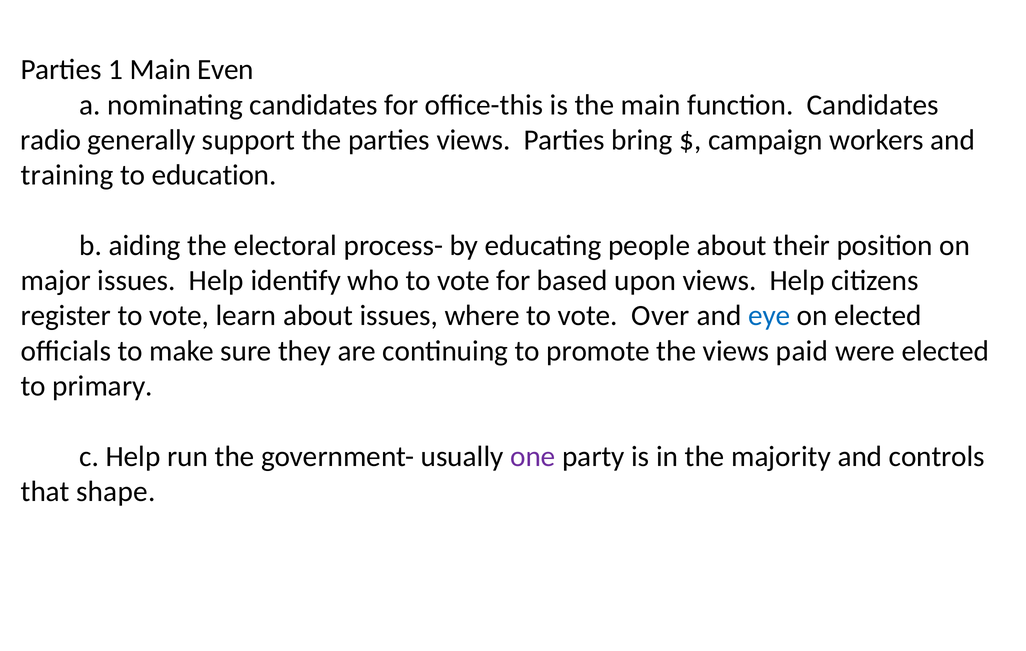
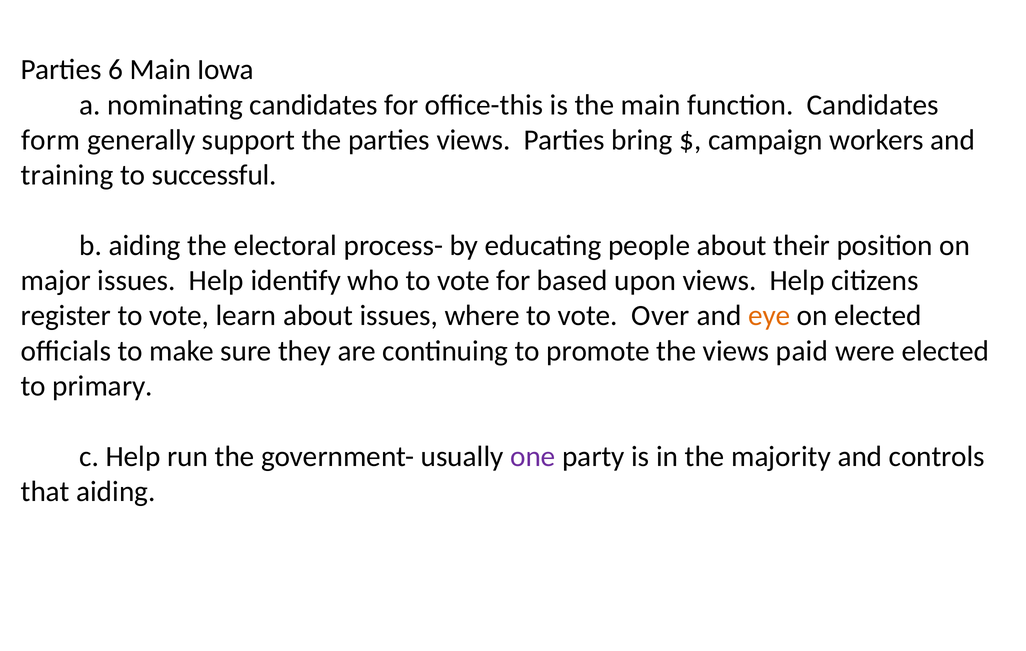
1: 1 -> 6 (116, 70)
Even: Even -> Iowa (226, 70)
radio: radio -> form (50, 140)
education: education -> successful (214, 175)
eye colour: blue -> orange (769, 316)
that shape: shape -> aiding (116, 491)
